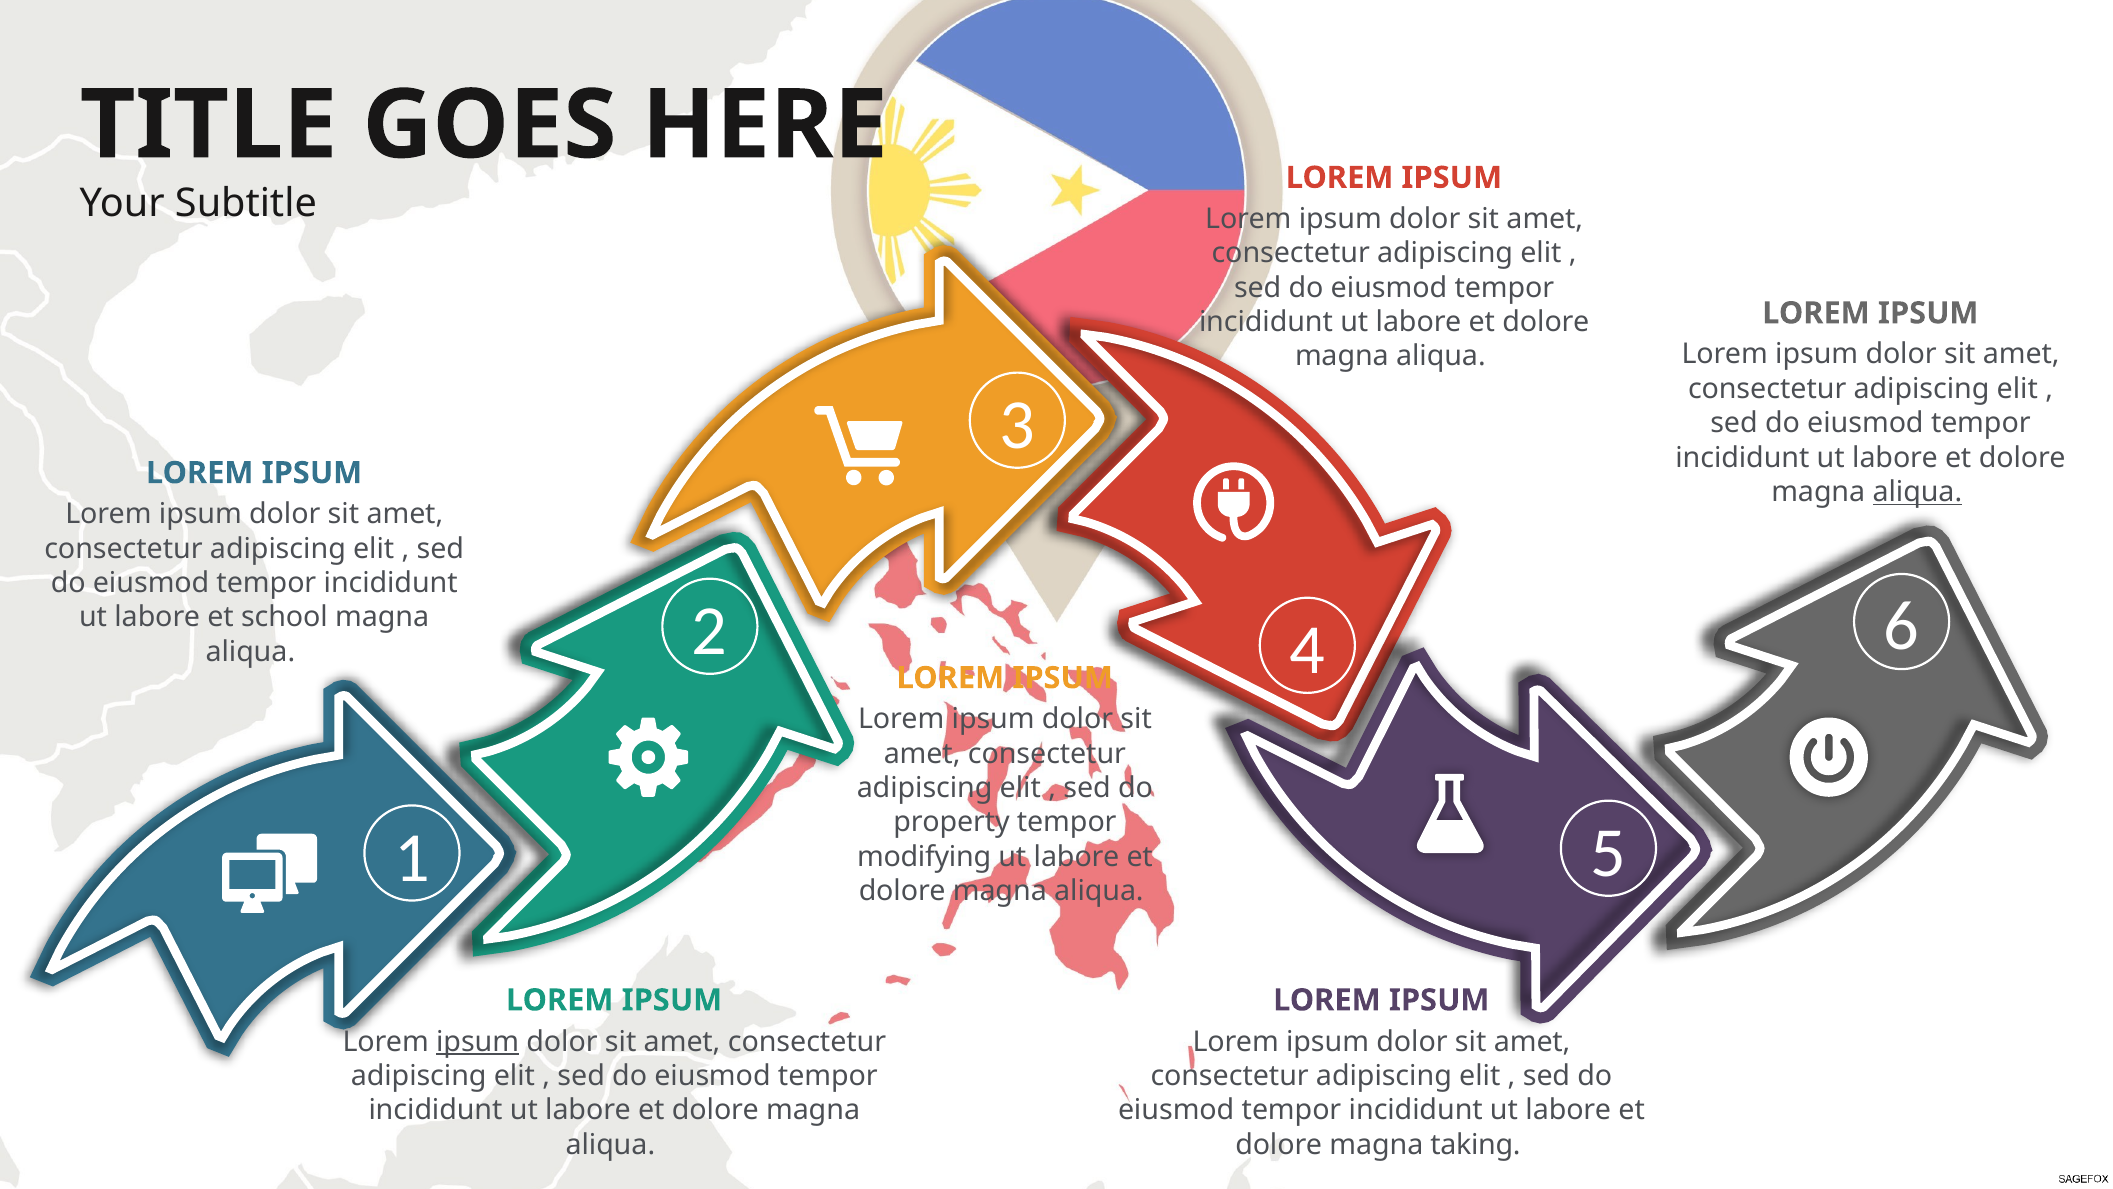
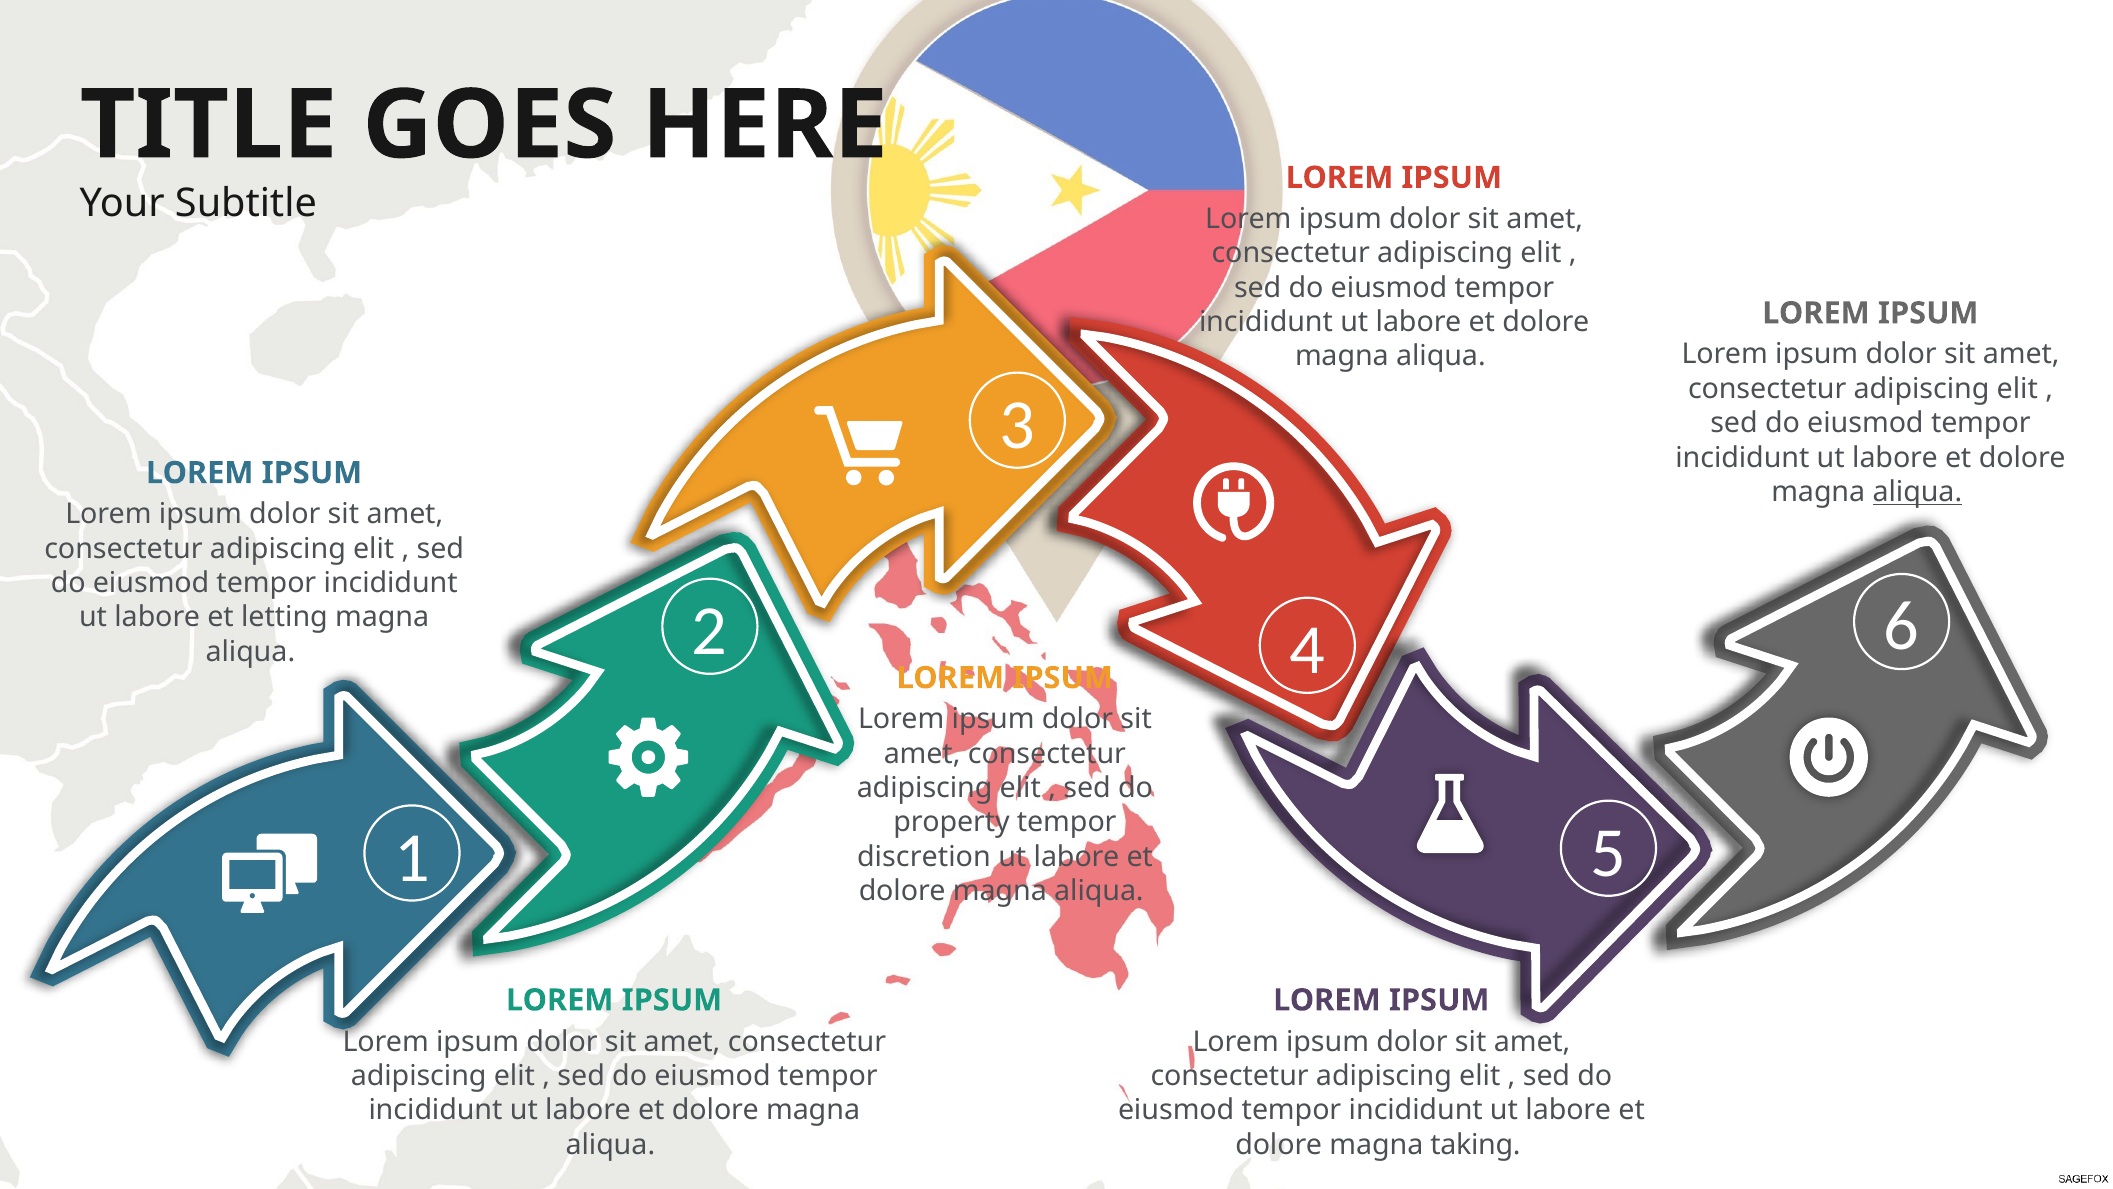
school: school -> letting (284, 617)
modifying: modifying -> discretion (924, 857)
ipsum underline: present -> none (478, 1041)
